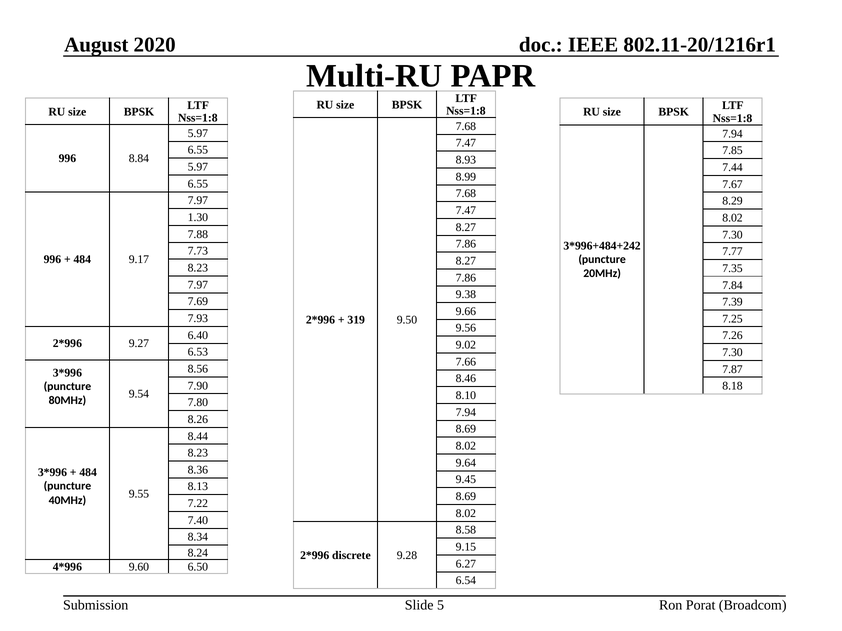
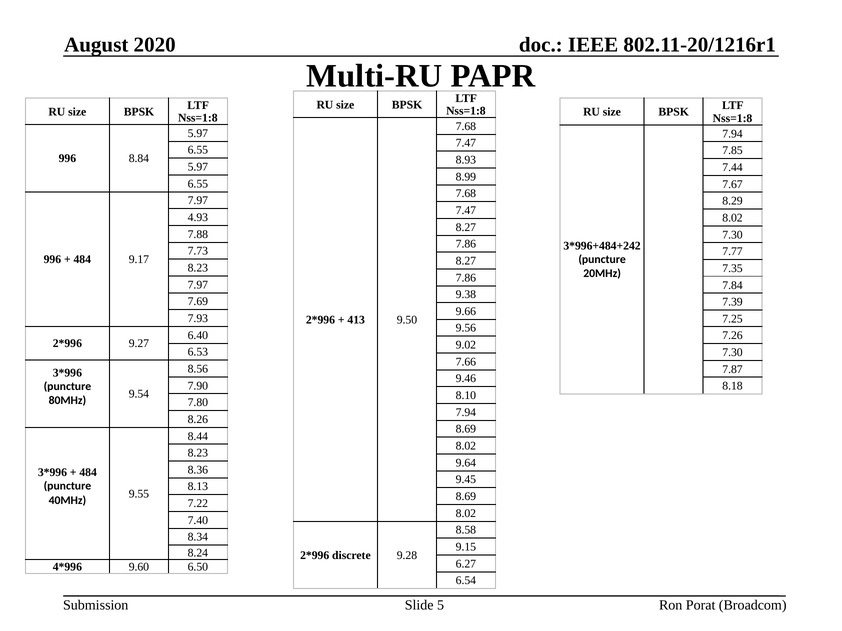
1.30: 1.30 -> 4.93 (198, 218)
319: 319 -> 413 (356, 320)
8.46: 8.46 -> 9.46 (466, 379)
